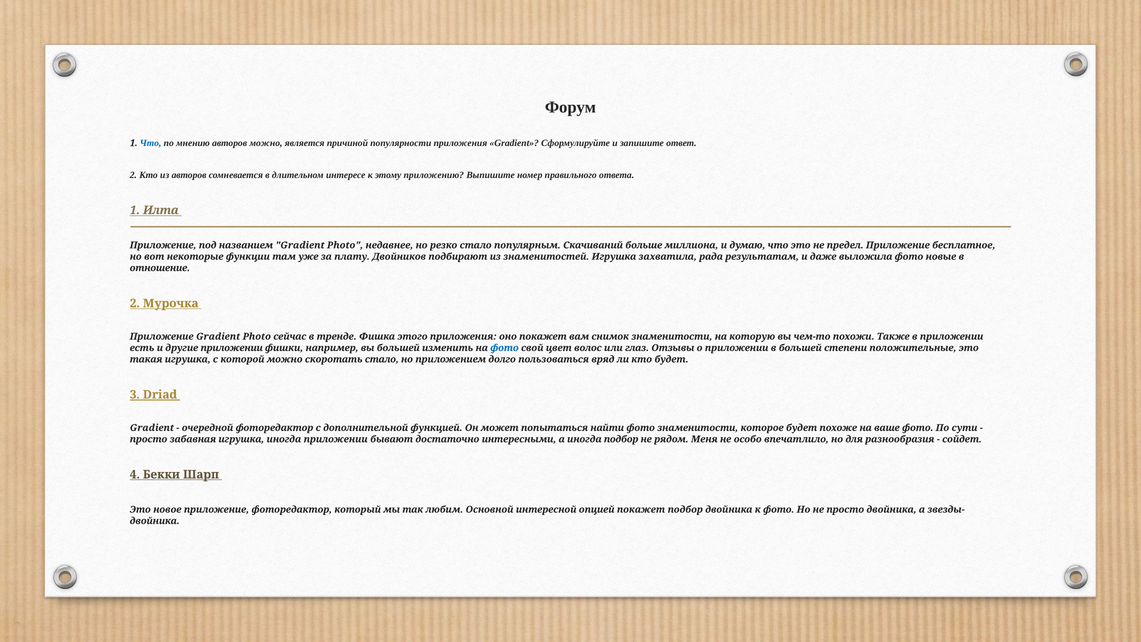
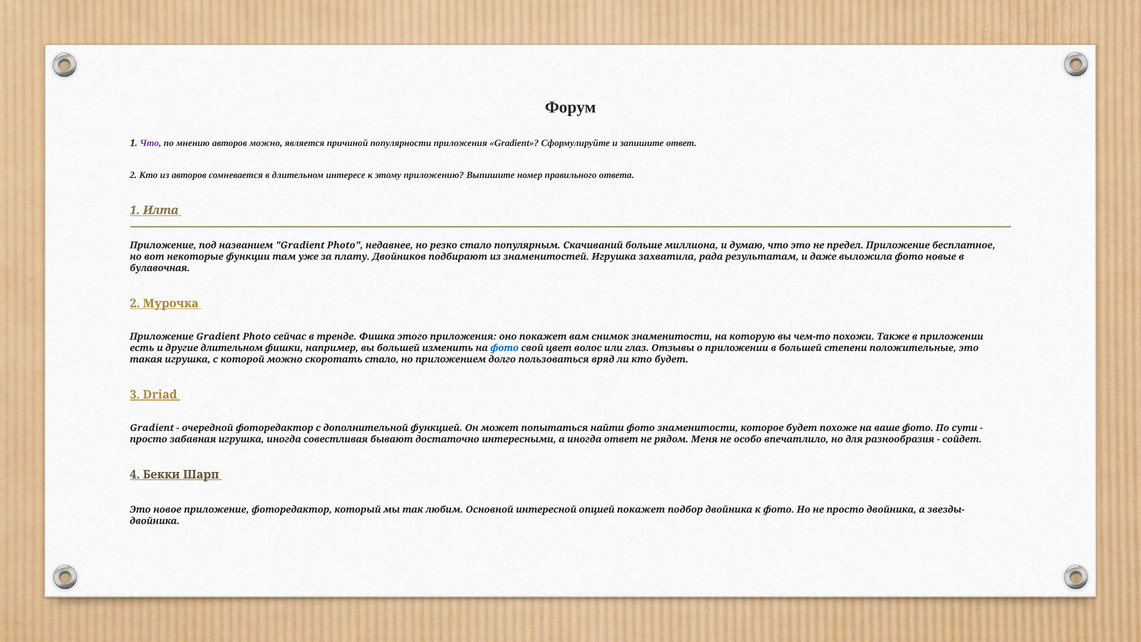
Что colour: blue -> purple (151, 143)
отношение: отношение -> булавочная (160, 268)
другие приложении: приложении -> длительном (232, 348)
иногда приложении: приложении -> совестливая (336, 439)
иногда подбор: подбор -> ответ (621, 439)
